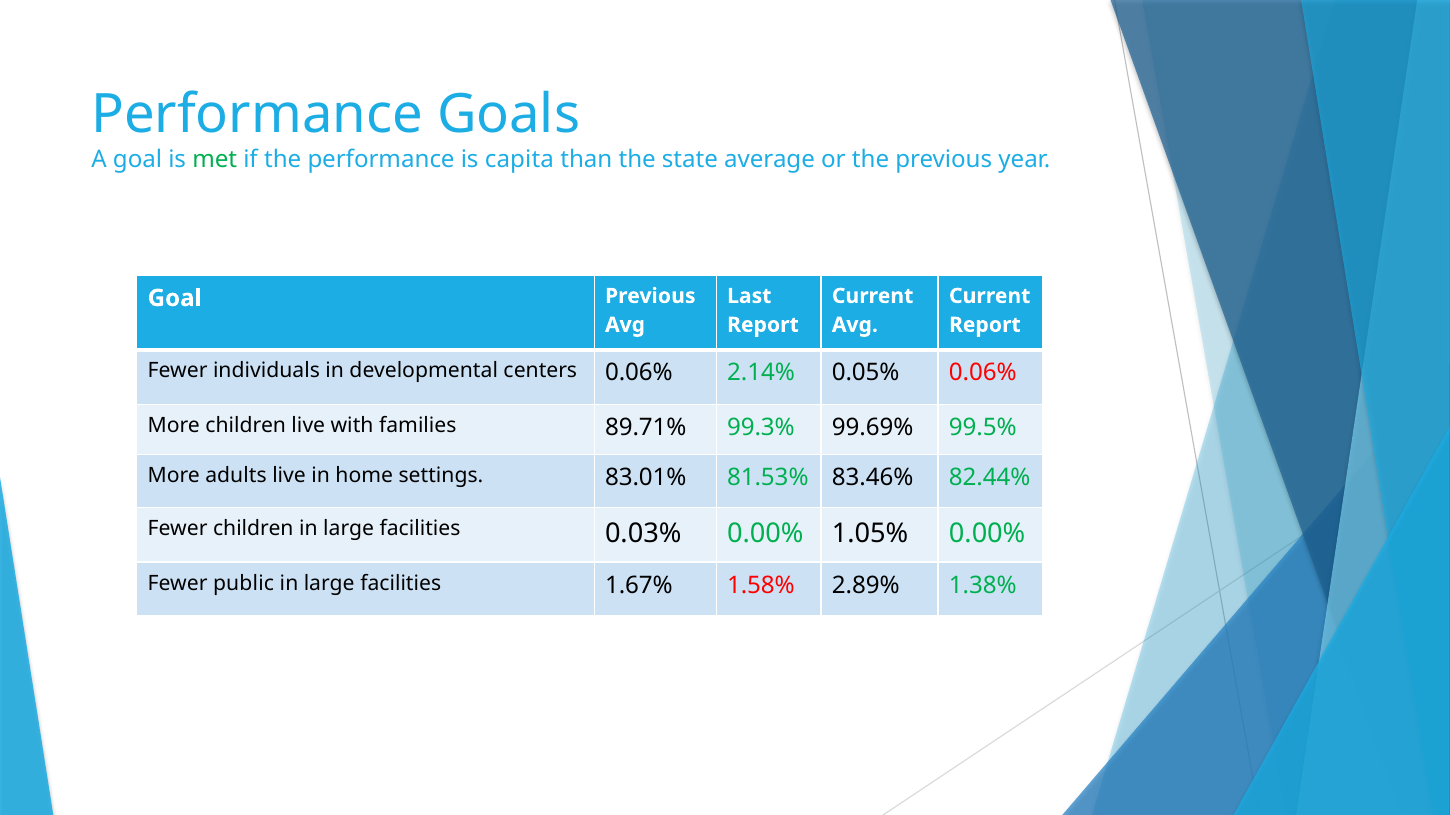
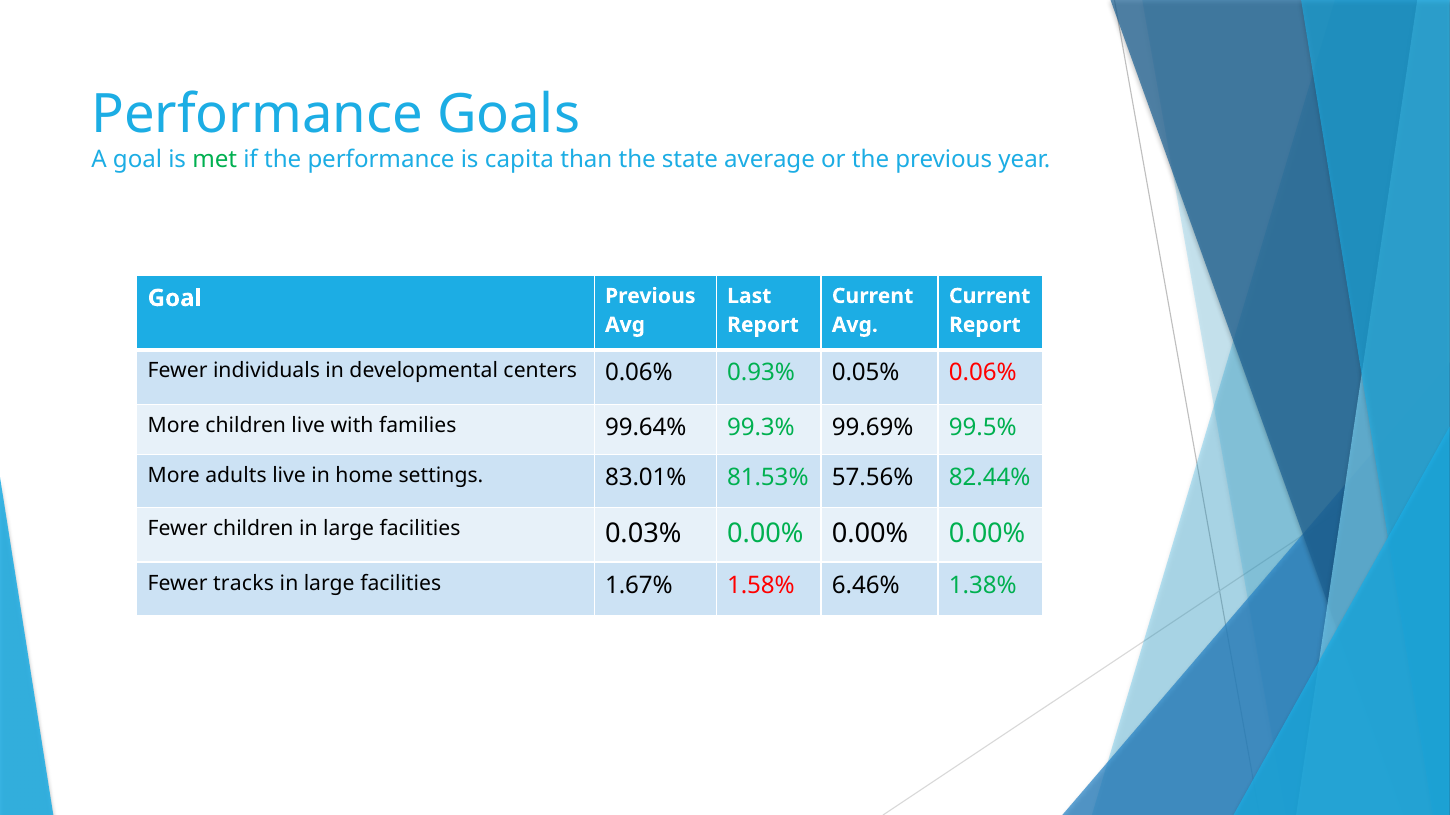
2.14%: 2.14% -> 0.93% (761, 373)
89.71%: 89.71% -> 99.64% (646, 428)
83.46%: 83.46% -> 57.56% (873, 478)
0.03% 0.00% 1.05%: 1.05% -> 0.00% (870, 534)
public: public -> tracks (244, 584)
2.89%: 2.89% -> 6.46% (866, 586)
